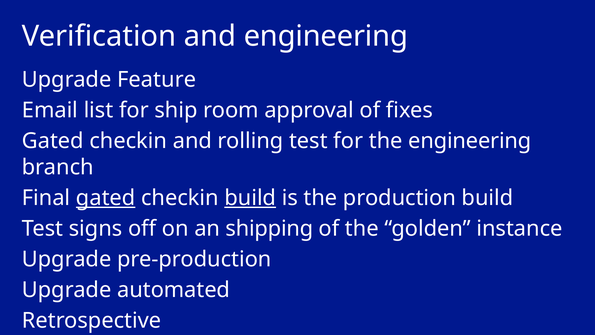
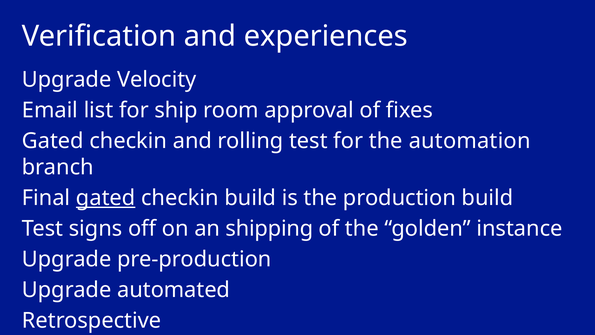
and engineering: engineering -> experiences (326, 36)
Feature: Feature -> Velocity (157, 80)
the engineering: engineering -> automation (470, 141)
build underline: present -> none (250, 198)
